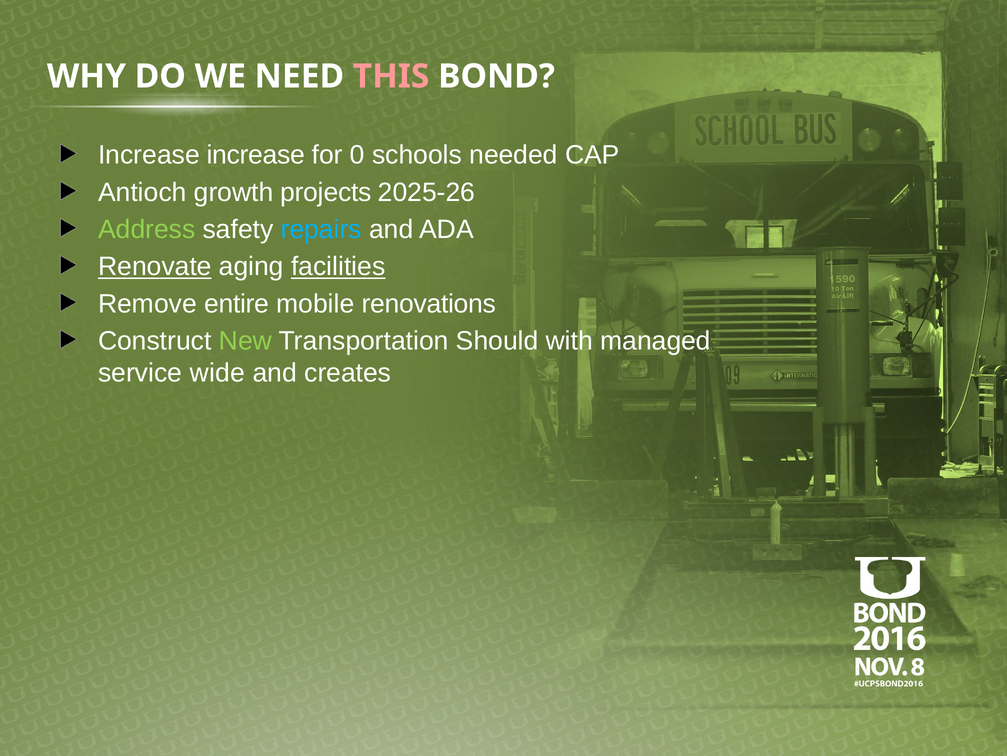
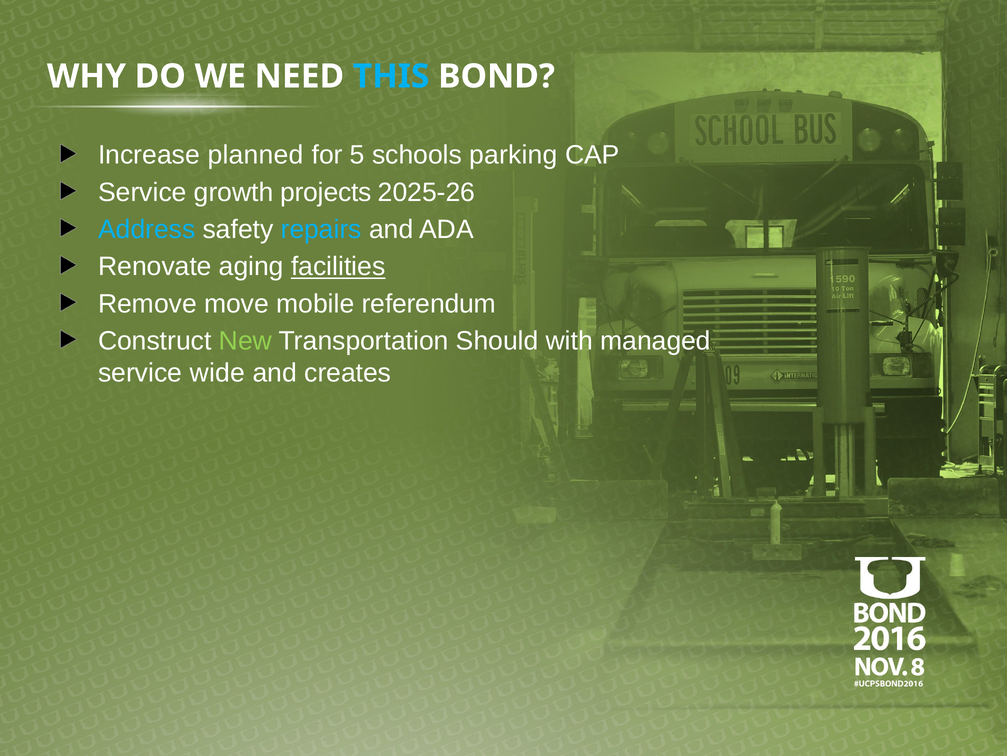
THIS colour: pink -> light blue (391, 76)
Increase increase: increase -> planned (256, 155)
0: 0 -> 5 (357, 155)
needed: needed -> parking (513, 155)
Antioch: Antioch -> Service (142, 192)
Address colour: light green -> light blue (147, 229)
Renovate underline: present -> none (155, 266)
entire: entire -> move (237, 304)
renovations: renovations -> referendum (429, 304)
